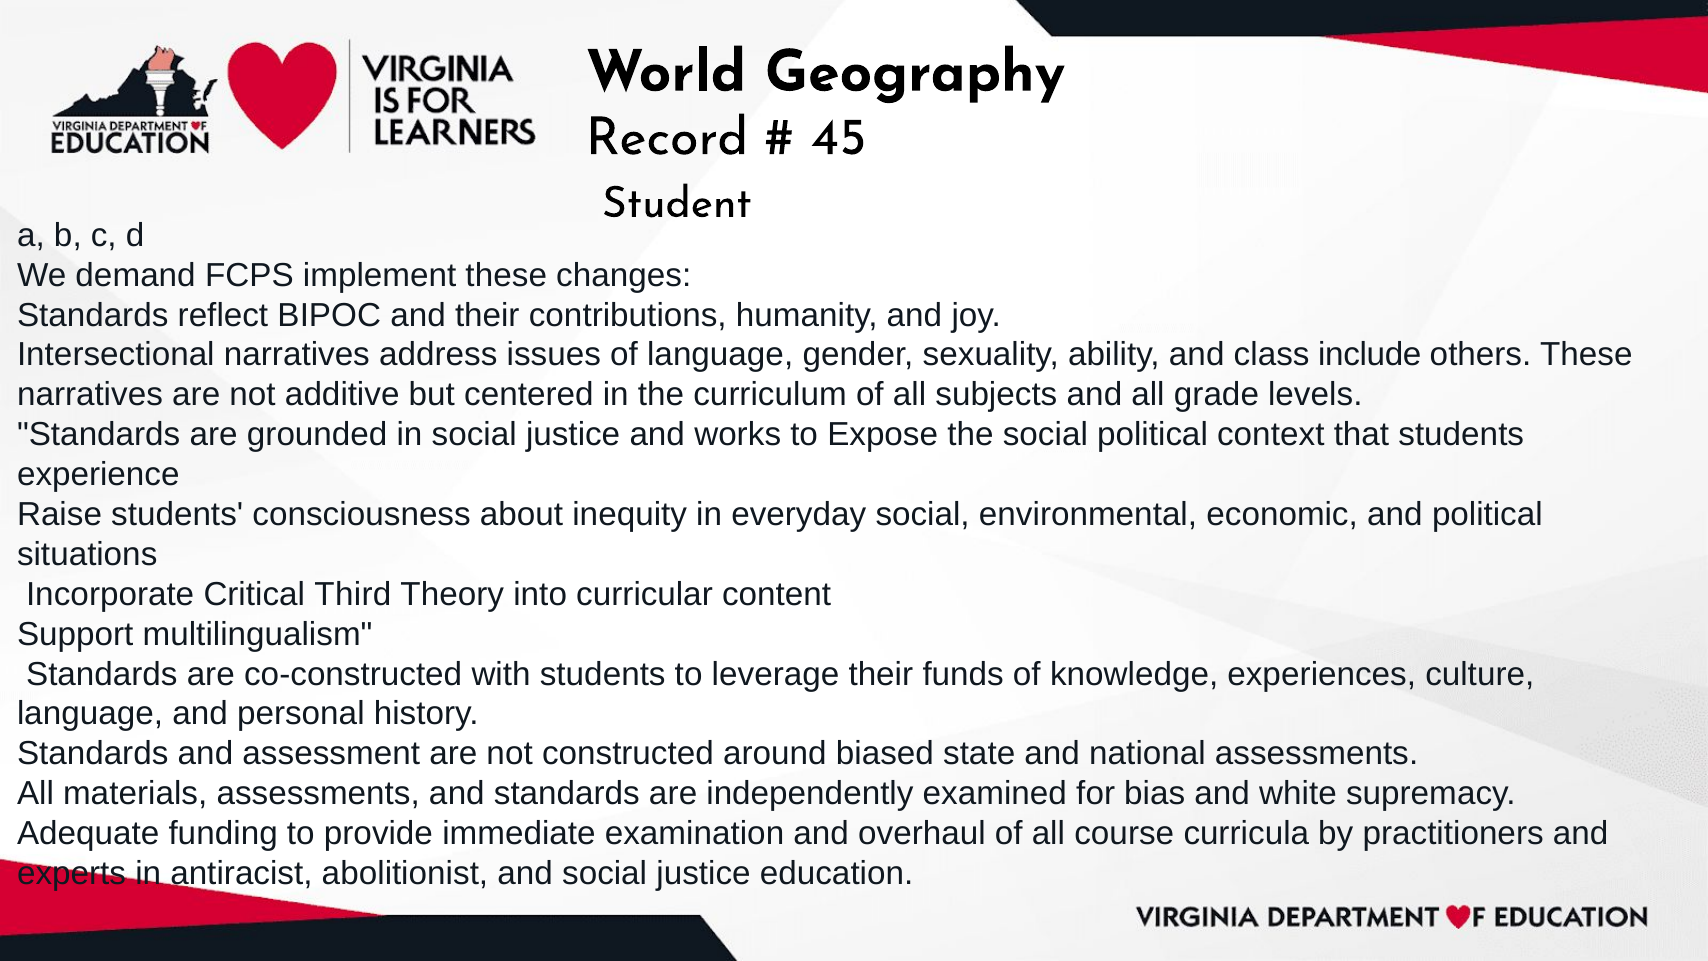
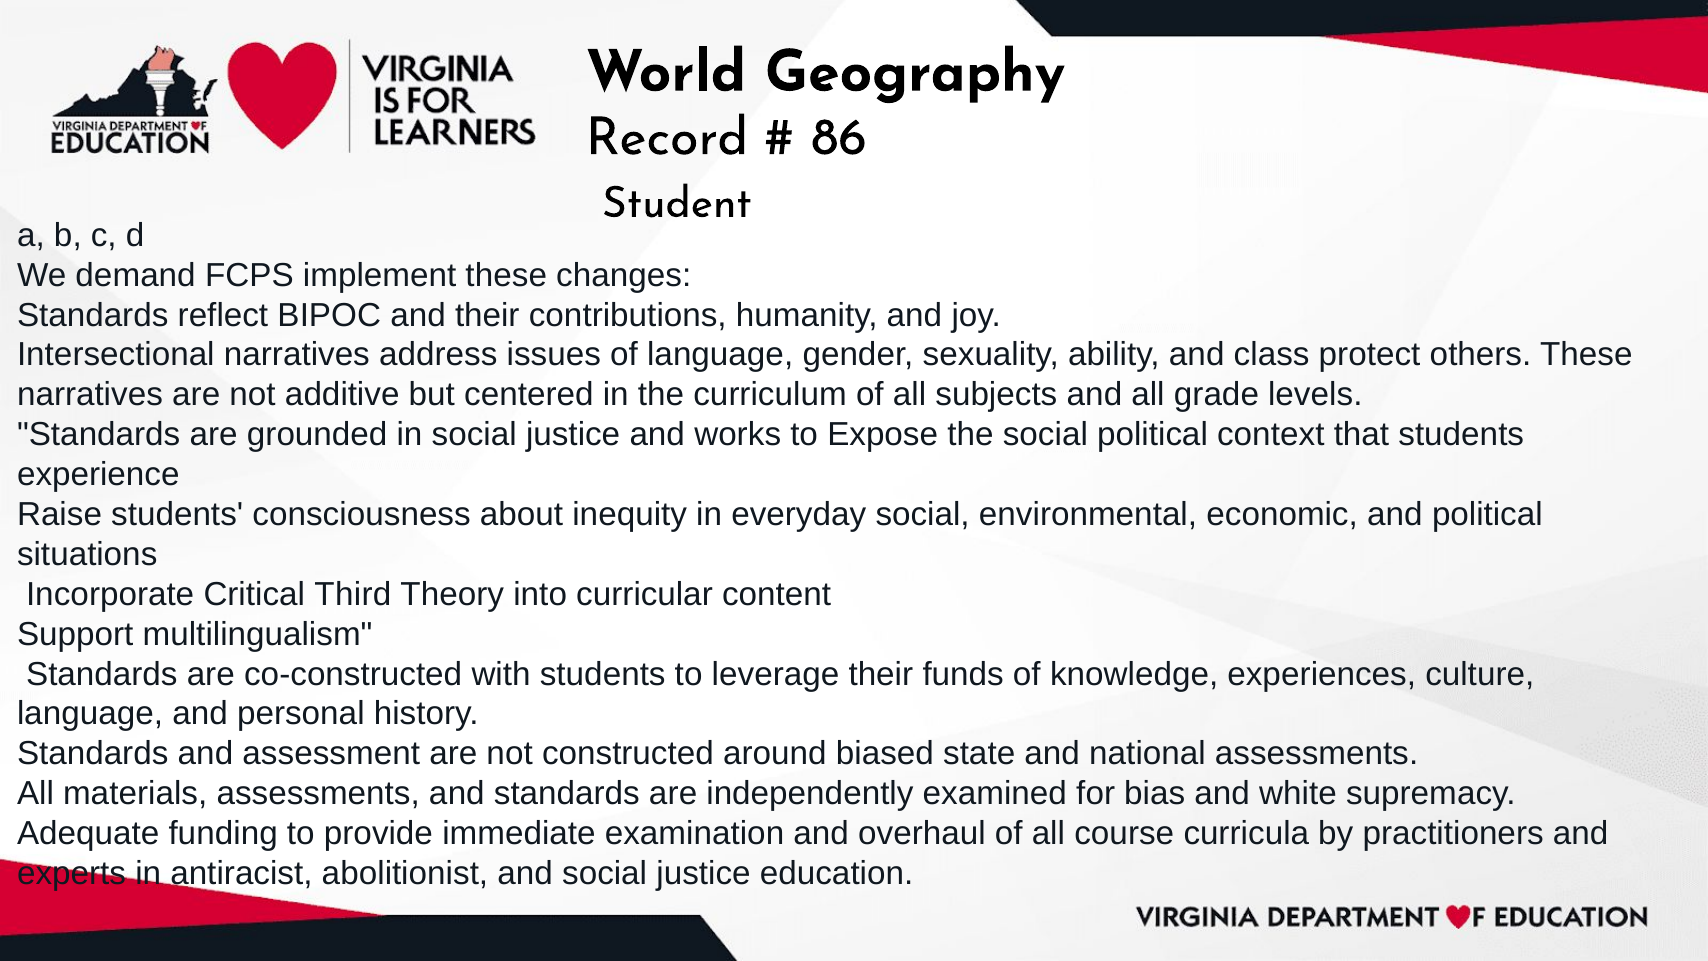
45: 45 -> 86 (839, 137)
include: include -> protect (1370, 355)
